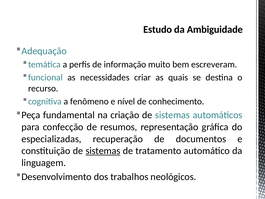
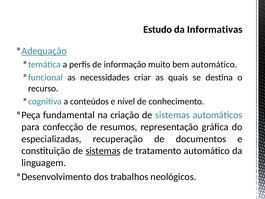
Ambiguidade: Ambiguidade -> Informativas (215, 29)
Adequação underline: none -> present (44, 51)
bem escreveram: escreveram -> automático (214, 64)
fenômeno: fenômeno -> conteúdos (89, 101)
